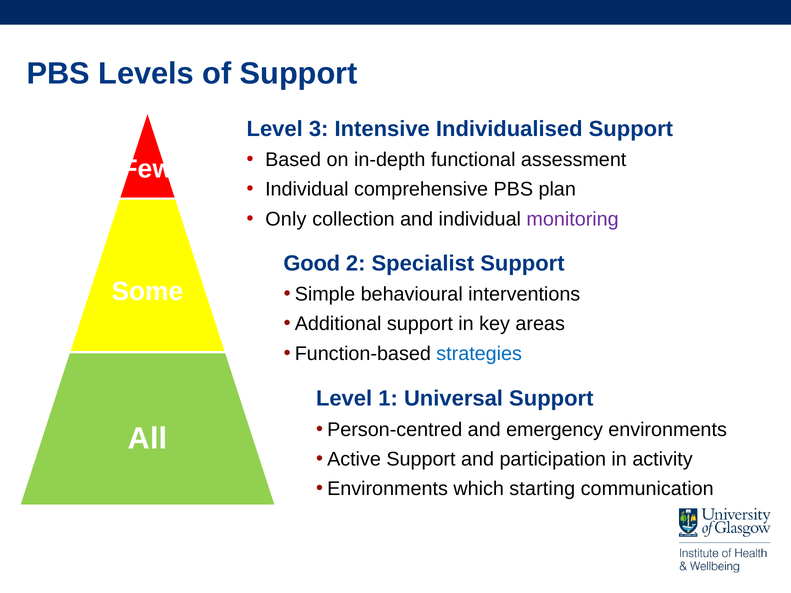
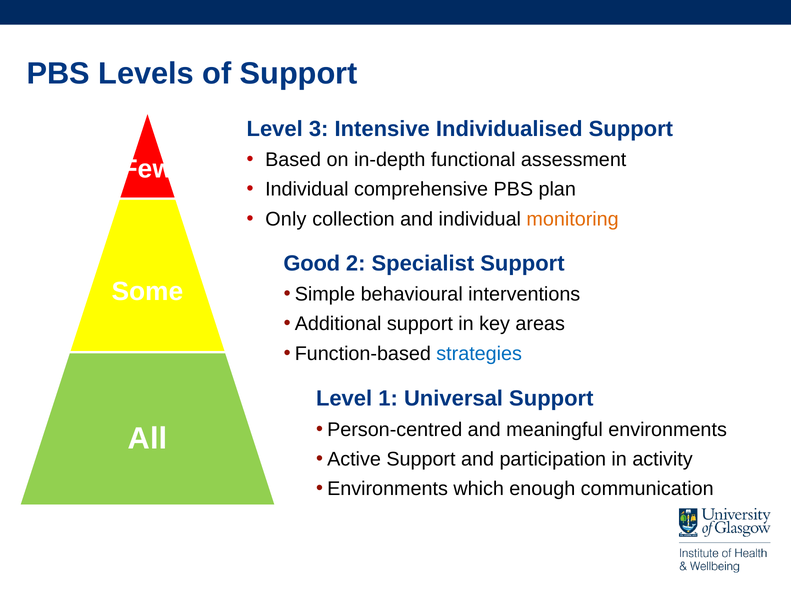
monitoring colour: purple -> orange (573, 219)
emergency: emergency -> meaningful (555, 430)
starting: starting -> enough (542, 489)
